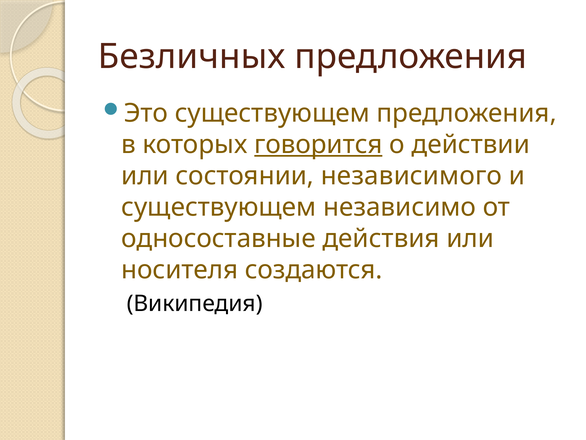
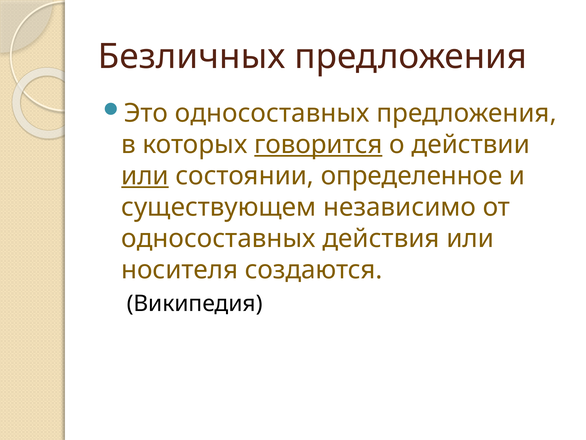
Это существующем: существующем -> односоставных (272, 113)
или underline: none -> present (145, 176)
независимого: независимого -> определенное (412, 176)
односоставные: односоставные -> односоставных (218, 238)
